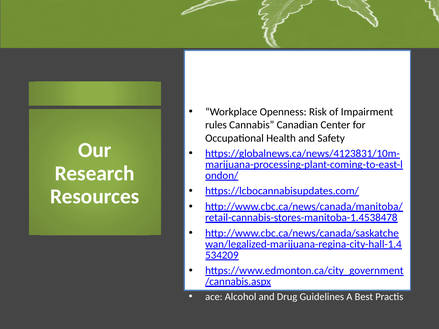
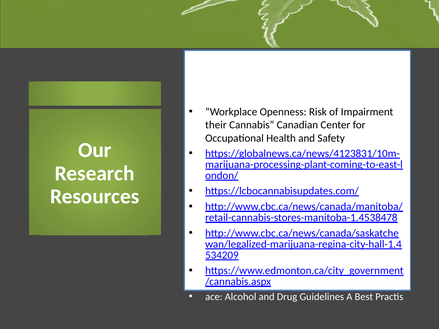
rules: rules -> their (216, 125)
